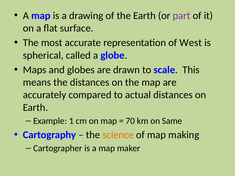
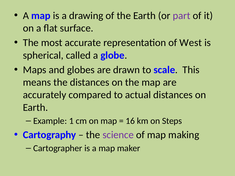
70: 70 -> 16 (130, 121)
Same: Same -> Steps (172, 121)
science colour: orange -> purple (118, 135)
